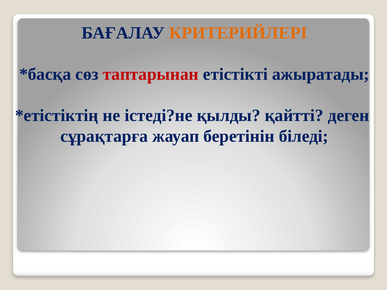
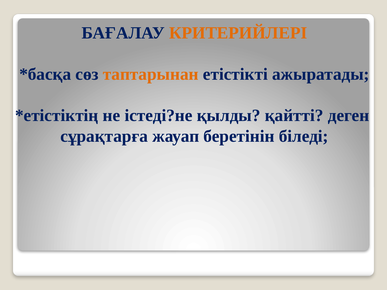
таптарынан colour: red -> orange (151, 74)
